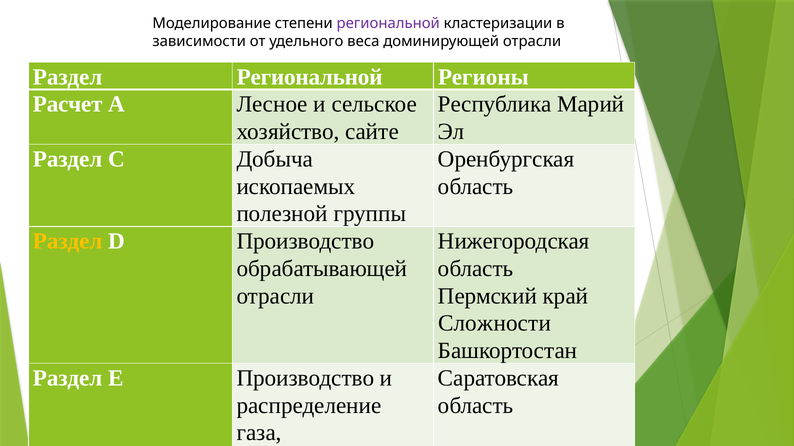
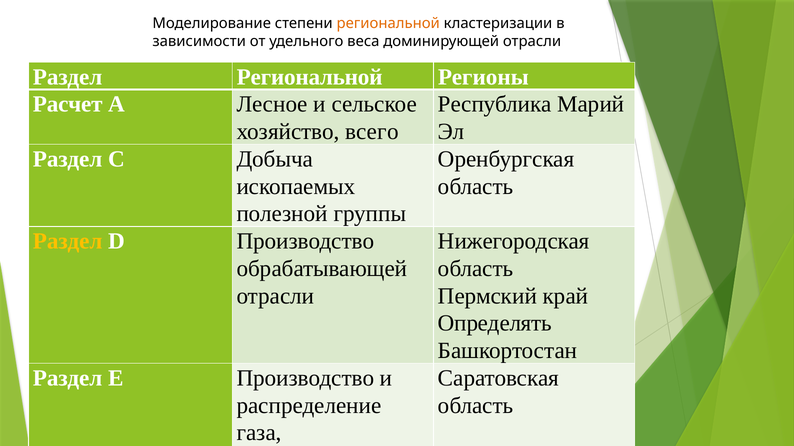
региональной colour: purple -> orange (388, 23)
сайте: сайте -> всего (372, 132)
Сложности: Сложности -> Определять (495, 324)
